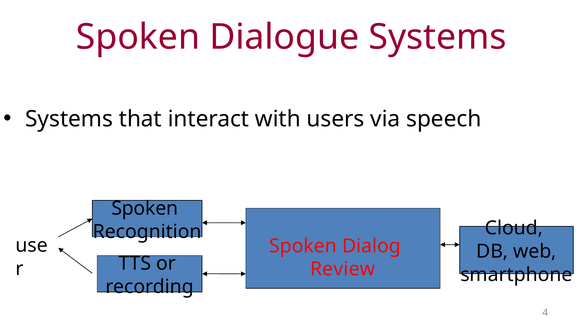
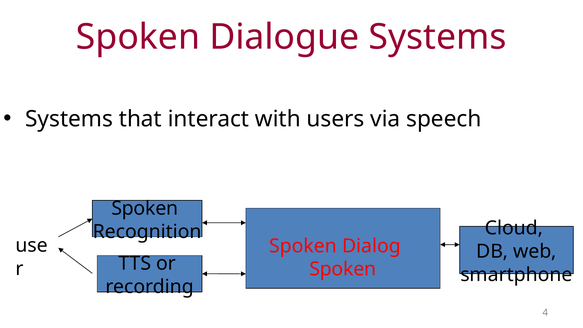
Review: Review -> Spoken (343, 269)
